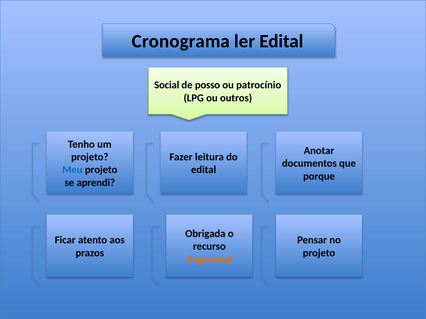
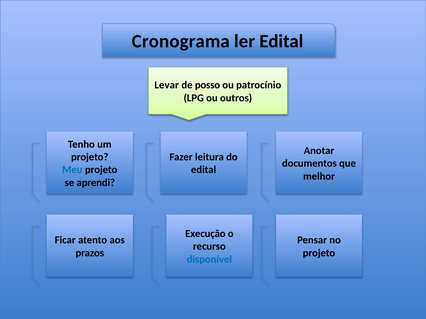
Social: Social -> Levar (167, 85)
porque: porque -> melhor (319, 176)
Obrigada: Obrigada -> Execução (205, 234)
disponível colour: orange -> blue (209, 260)
